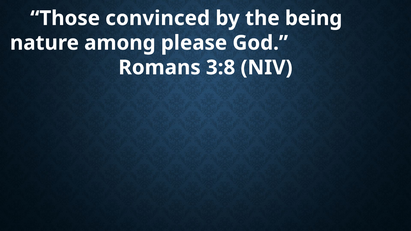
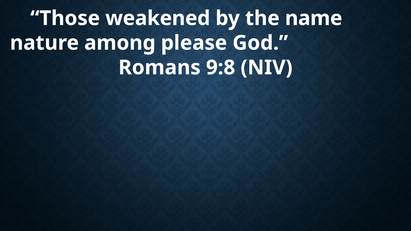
convinced: convinced -> weakened (158, 18)
being: being -> name (314, 18)
3:8: 3:8 -> 9:8 (221, 68)
